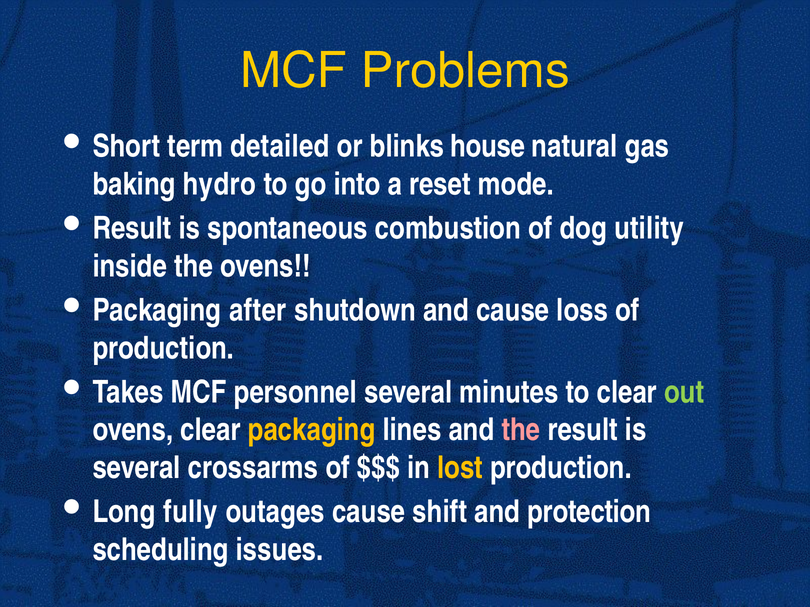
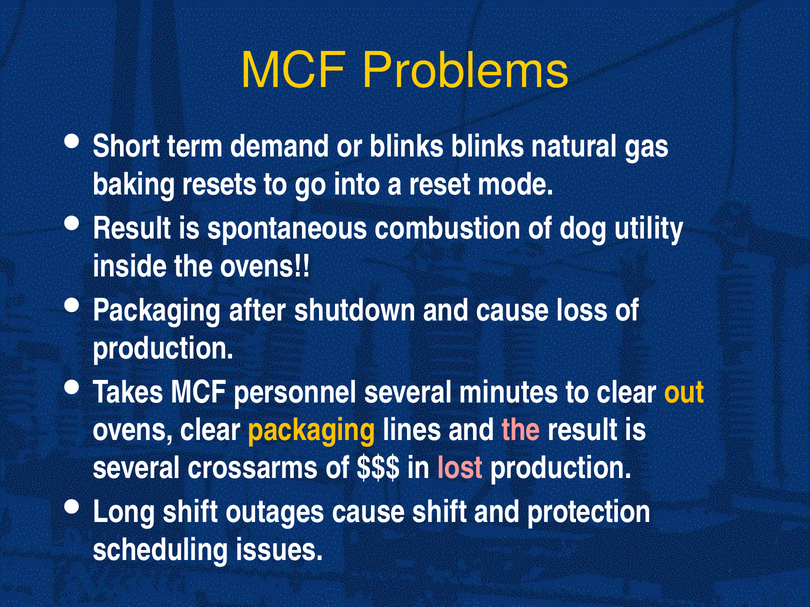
detailed: detailed -> demand (280, 147)
blinks house: house -> blinks (488, 147)
hydro: hydro -> resets (220, 185)
out colour: light green -> yellow (684, 393)
lost colour: yellow -> pink (460, 468)
fully: fully -> shift (190, 512)
